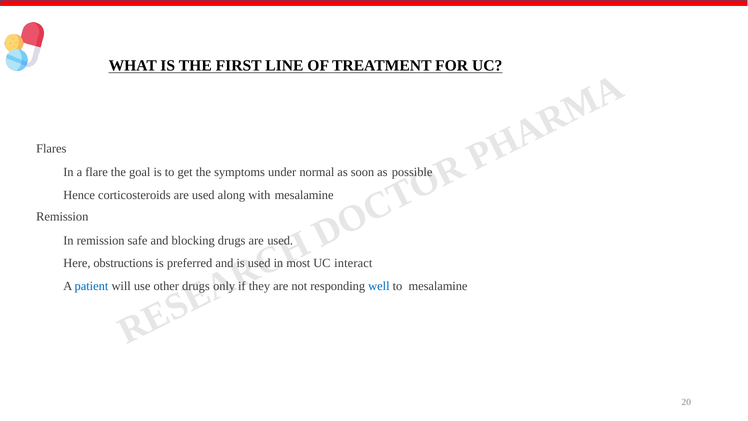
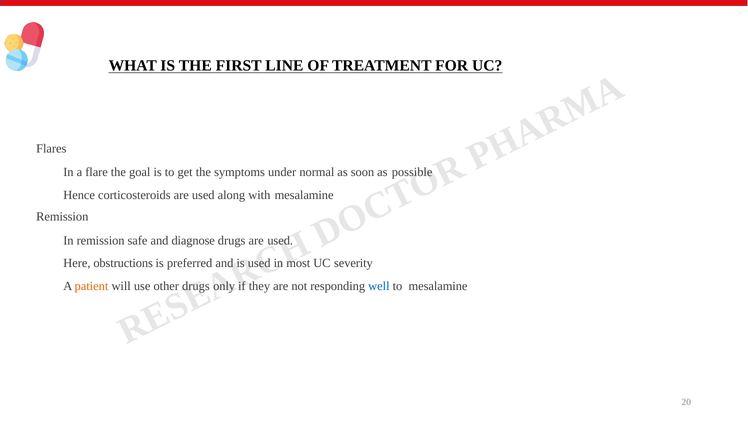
blocking: blocking -> diagnose (193, 240)
interact: interact -> severity (353, 263)
patient colour: blue -> orange (91, 286)
